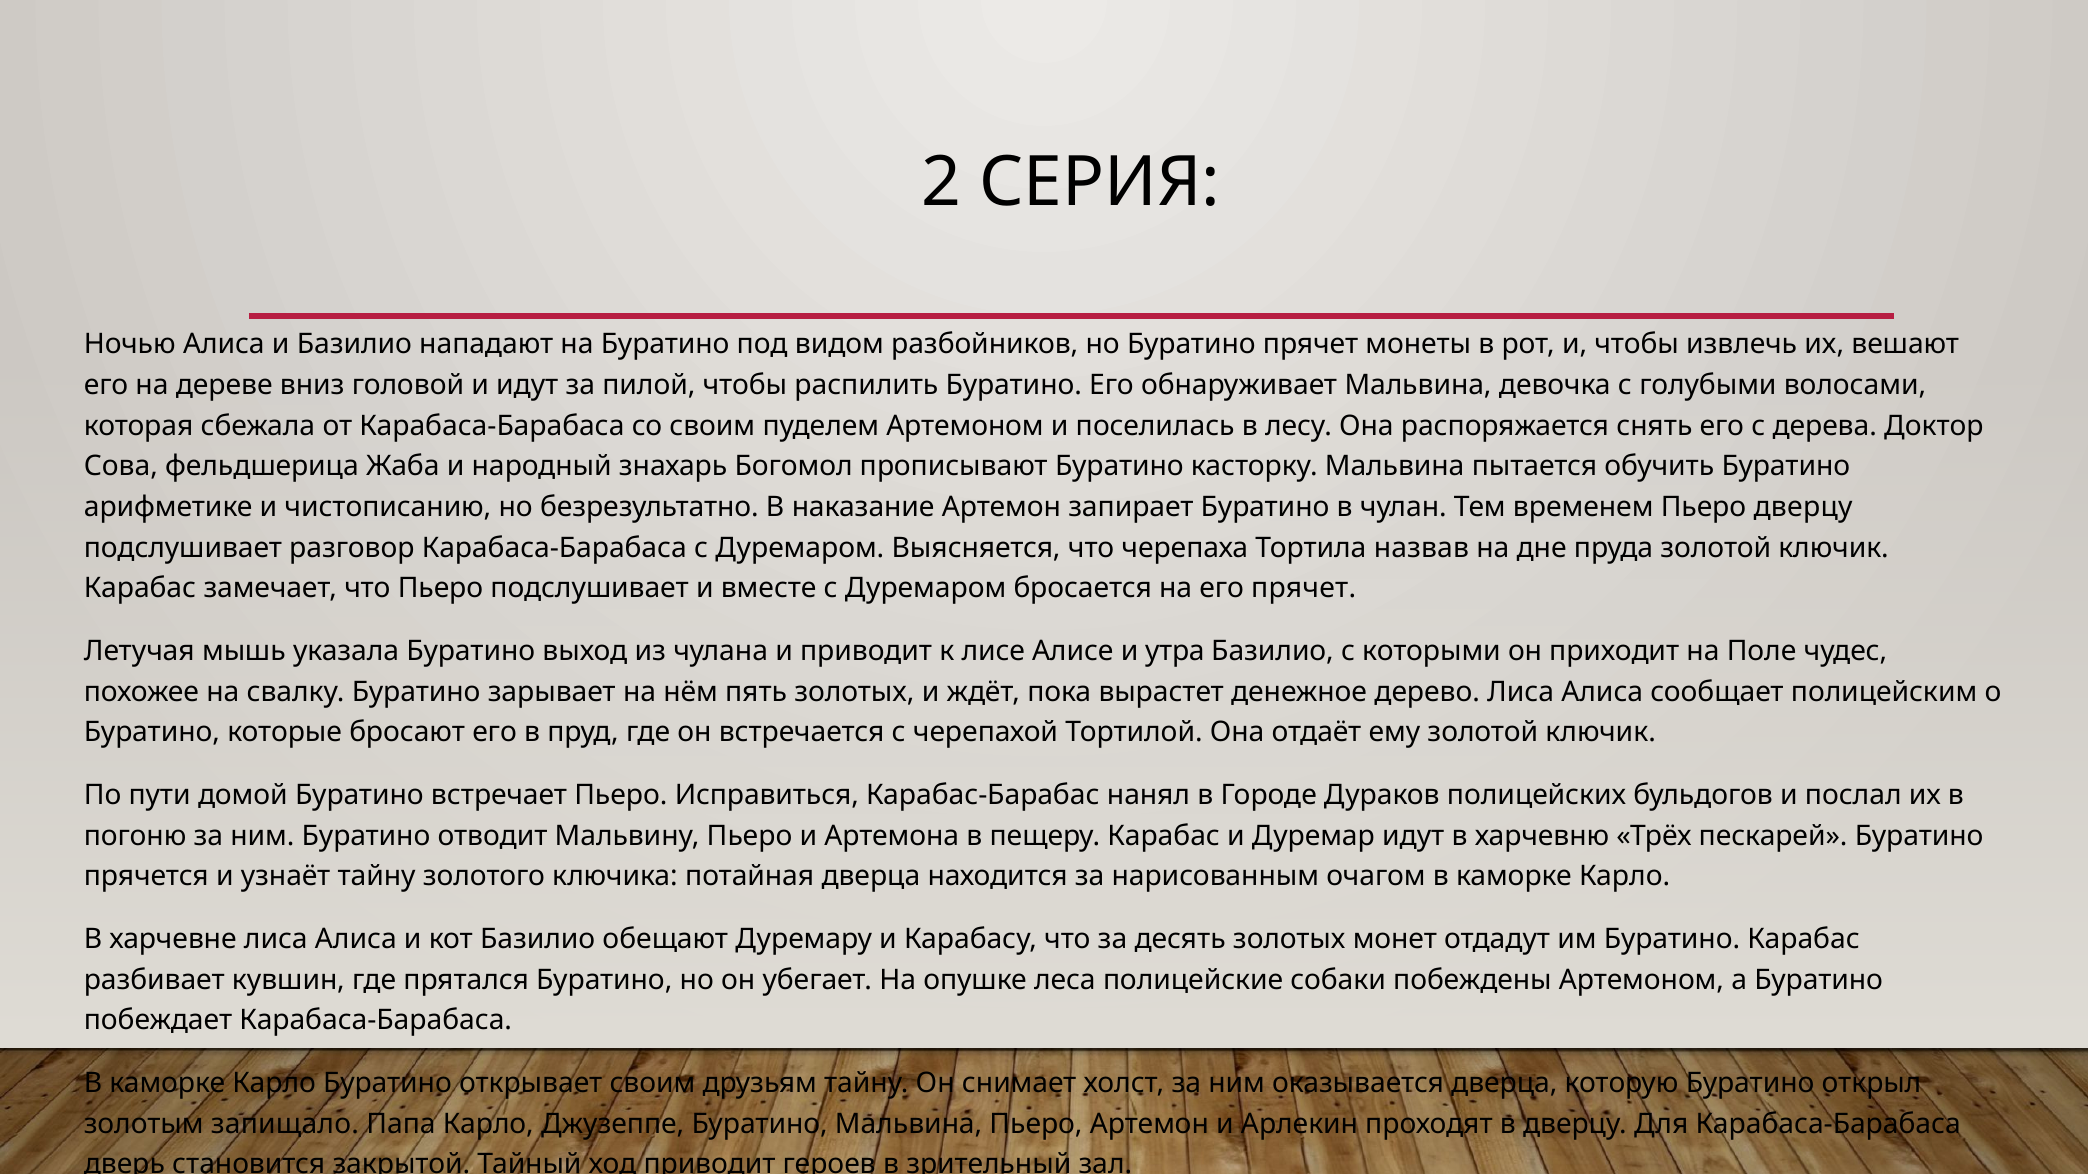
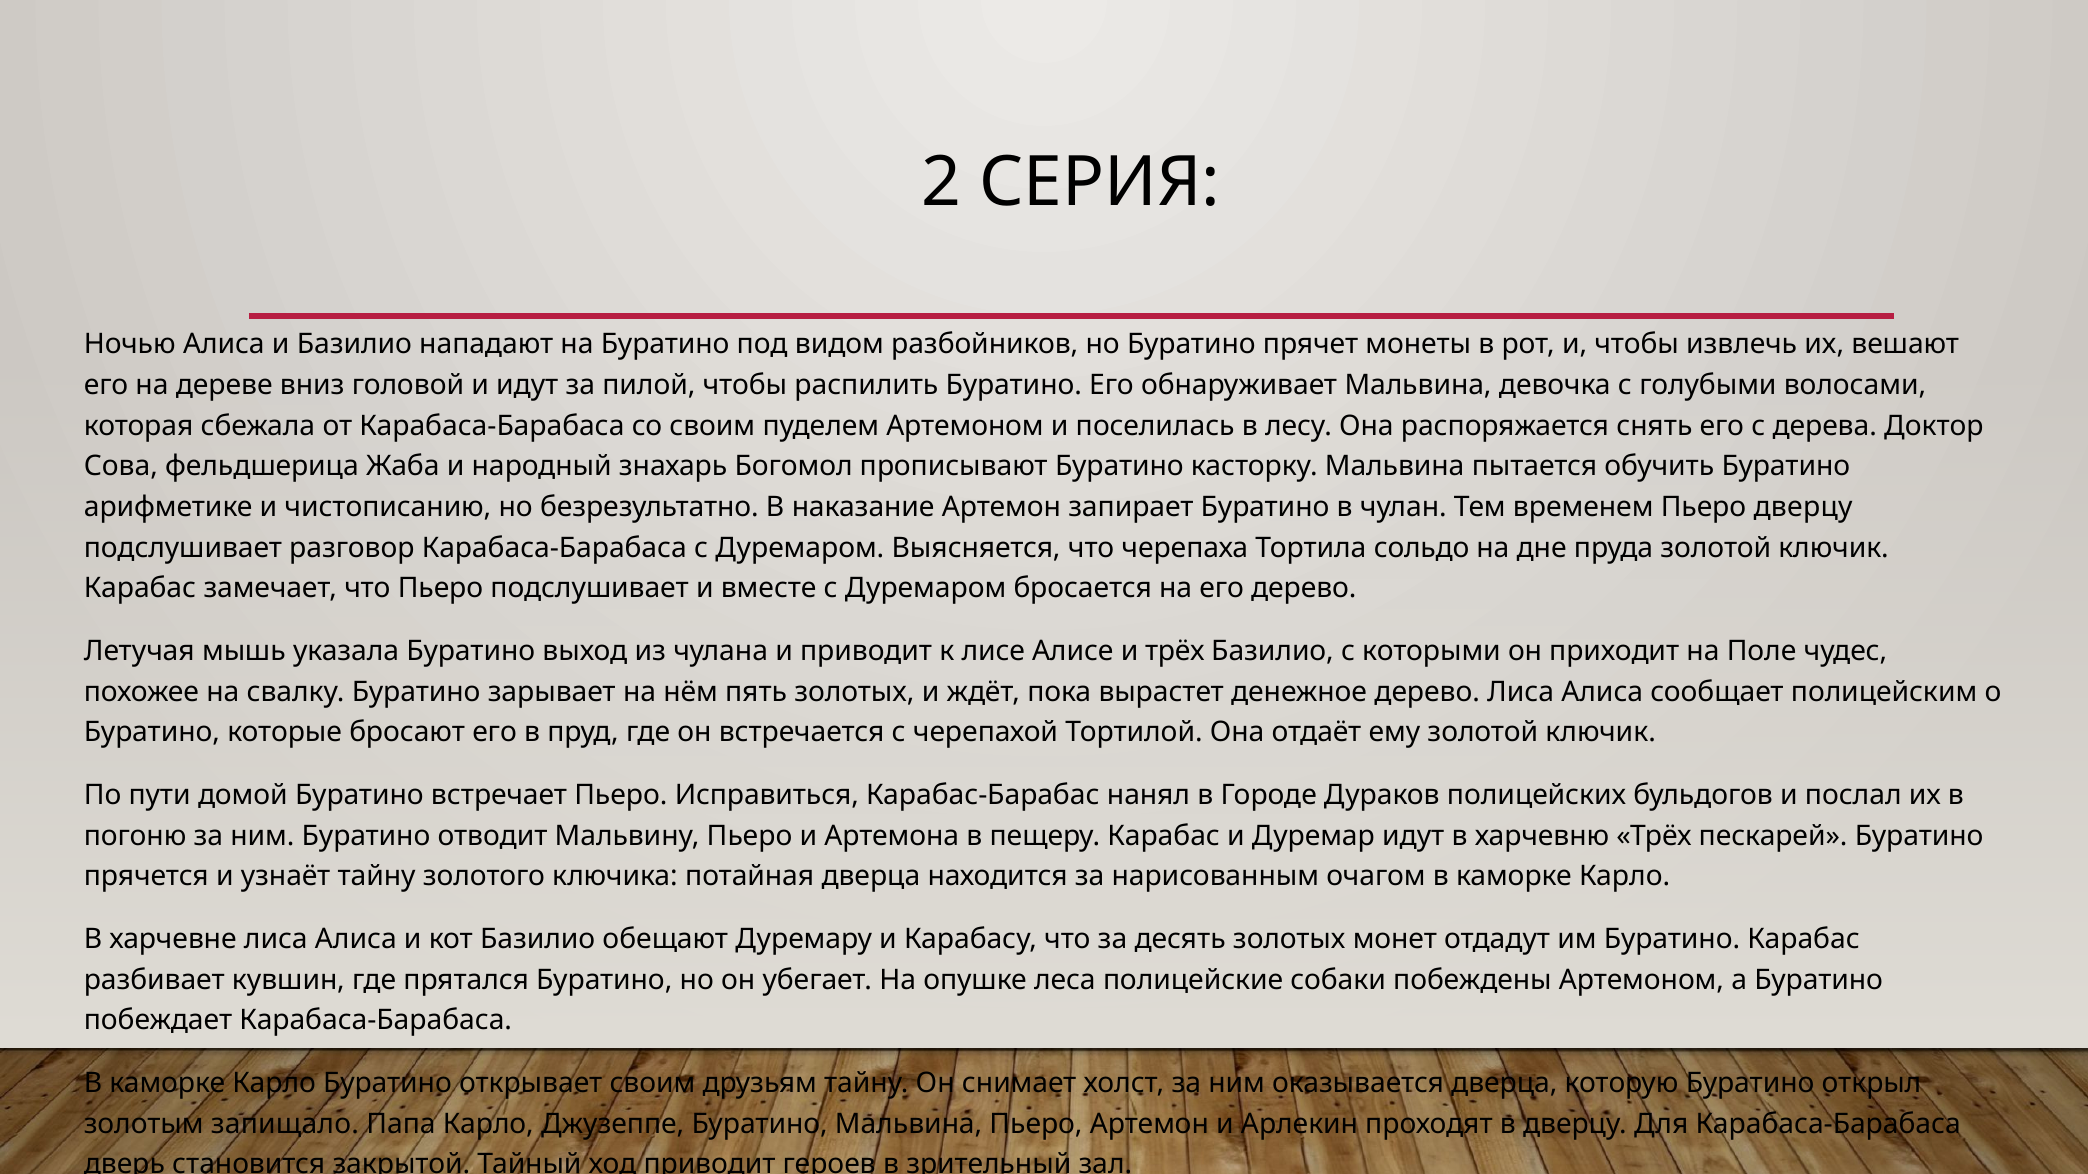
назвав: назвав -> сольдо (1422, 548)
его прячет: прячет -> дерево (1304, 589)
и утра: утра -> трёх (1175, 651)
